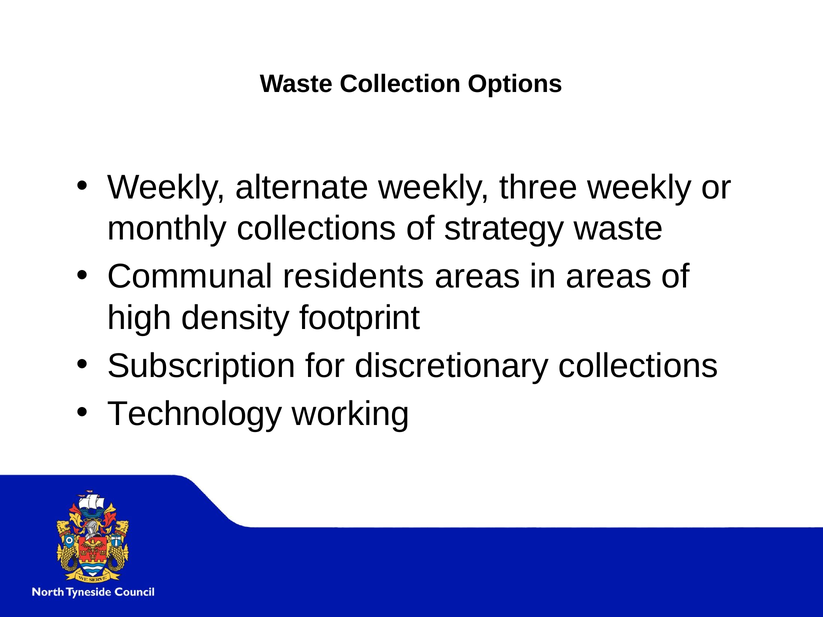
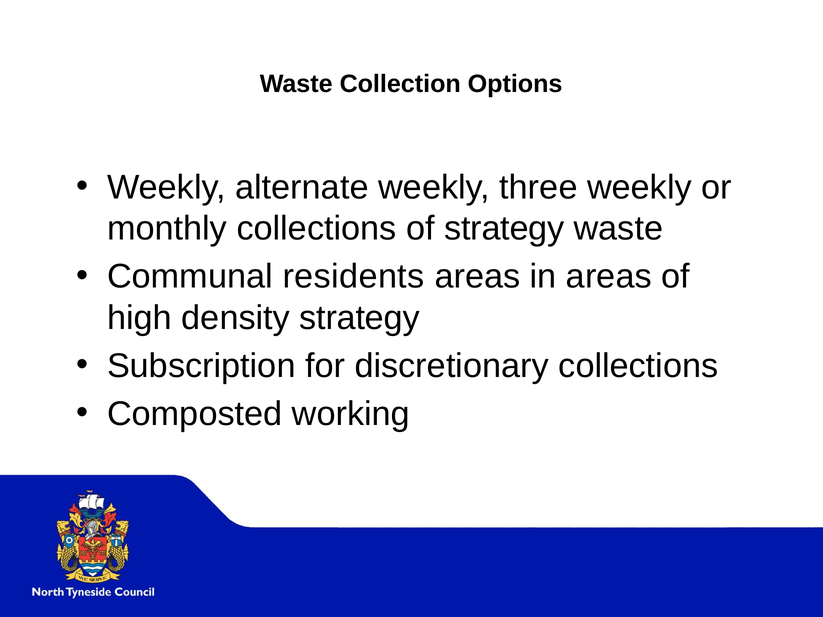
density footprint: footprint -> strategy (360, 318)
Technology: Technology -> Composted (195, 414)
